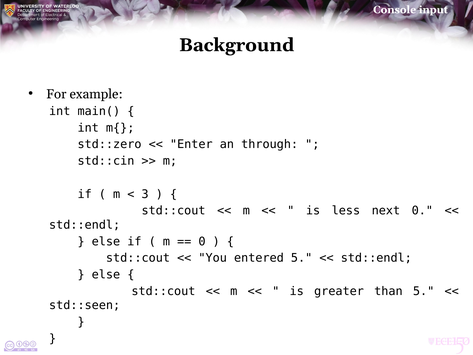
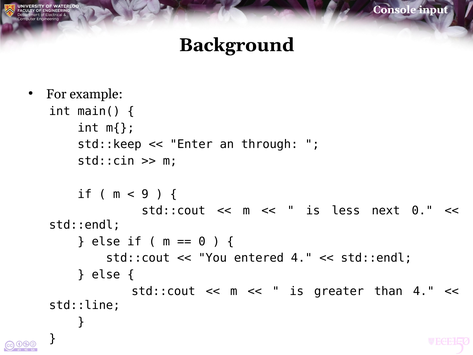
std::zero: std::zero -> std::keep (110, 144)
3: 3 -> 9 (145, 194)
entered 5: 5 -> 4 (302, 258)
than 5: 5 -> 4 (424, 291)
std::seen: std::seen -> std::line (85, 305)
